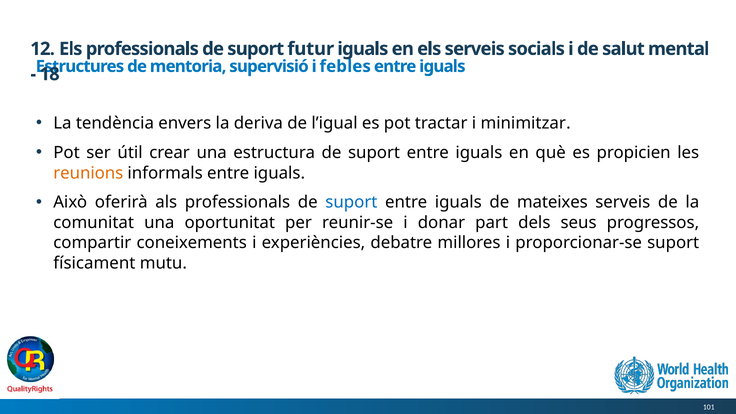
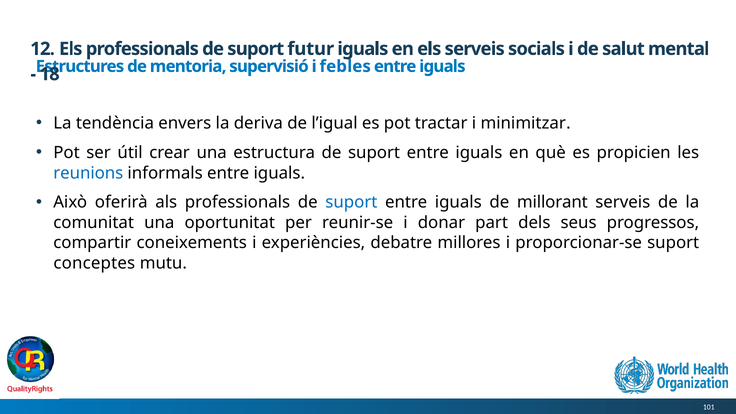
reunions colour: orange -> blue (88, 173)
mateixes: mateixes -> millorant (552, 202)
físicament: físicament -> conceptes (94, 263)
